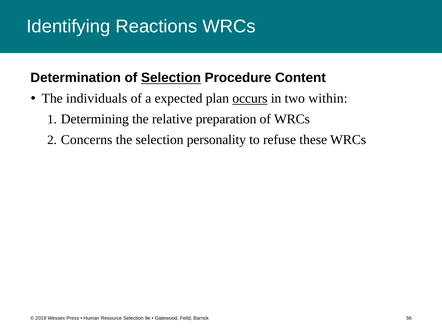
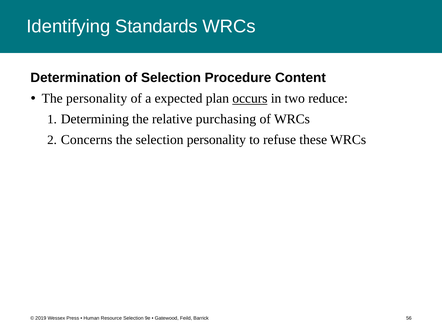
Reactions: Reactions -> Standards (157, 26)
Selection underline: present -> none (171, 78)
The individuals: individuals -> personality (97, 99)
within: within -> reduce (328, 99)
preparation: preparation -> purchasing (226, 119)
